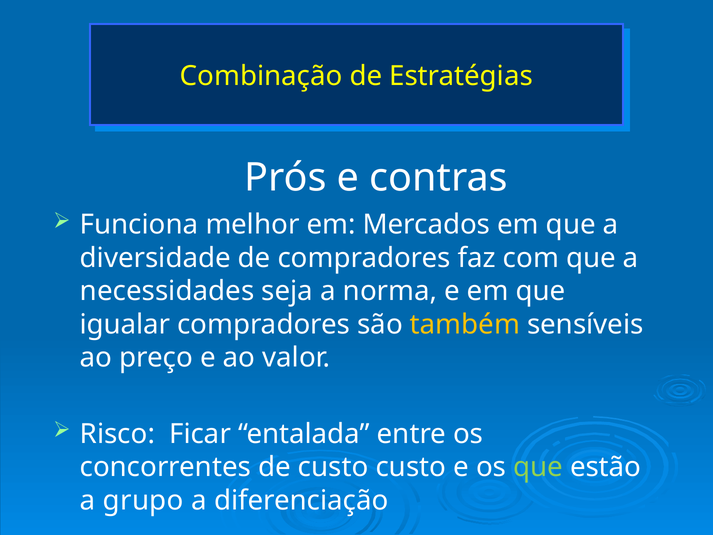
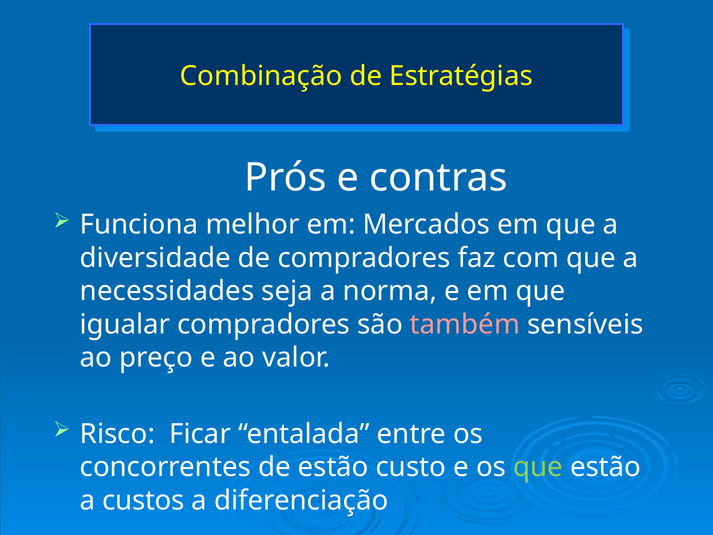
também colour: yellow -> pink (465, 324)
de custo: custo -> estão (333, 467)
grupo: grupo -> custos (144, 500)
